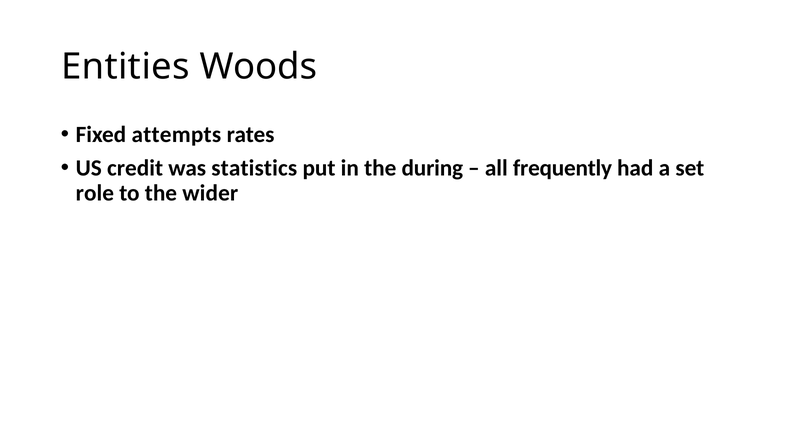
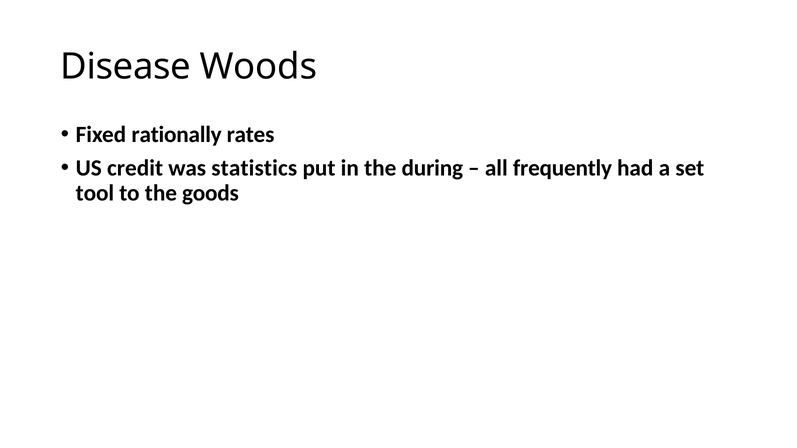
Entities: Entities -> Disease (126, 67)
attempts: attempts -> rationally (177, 135)
role: role -> tool (95, 193)
wider: wider -> goods (210, 193)
